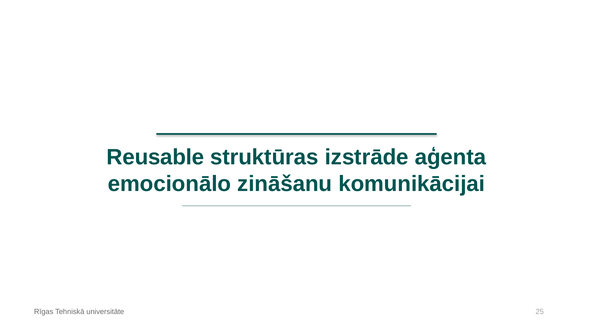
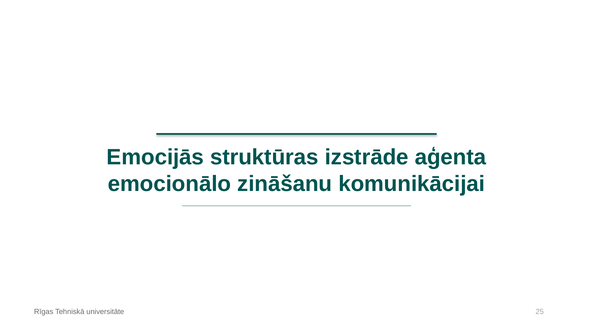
Reusable: Reusable -> Emocijās (155, 157)
